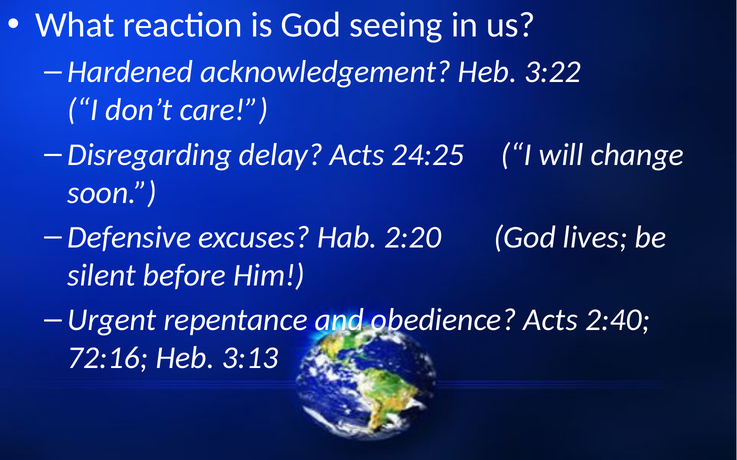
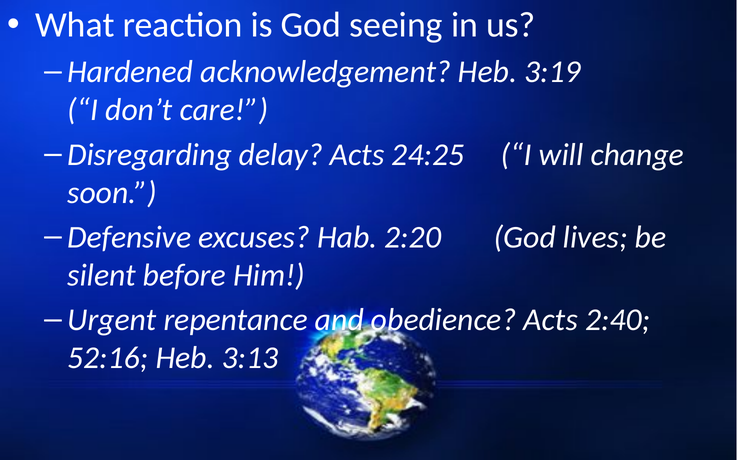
3:22: 3:22 -> 3:19 (553, 72)
72:16: 72:16 -> 52:16 (108, 358)
